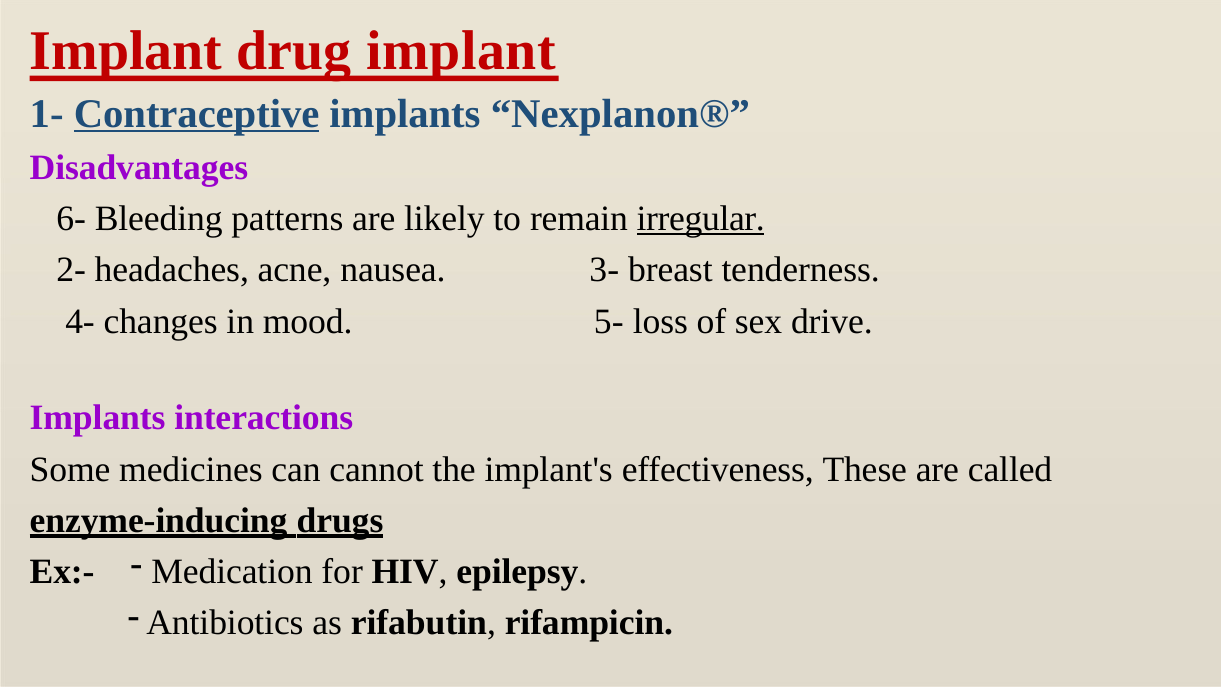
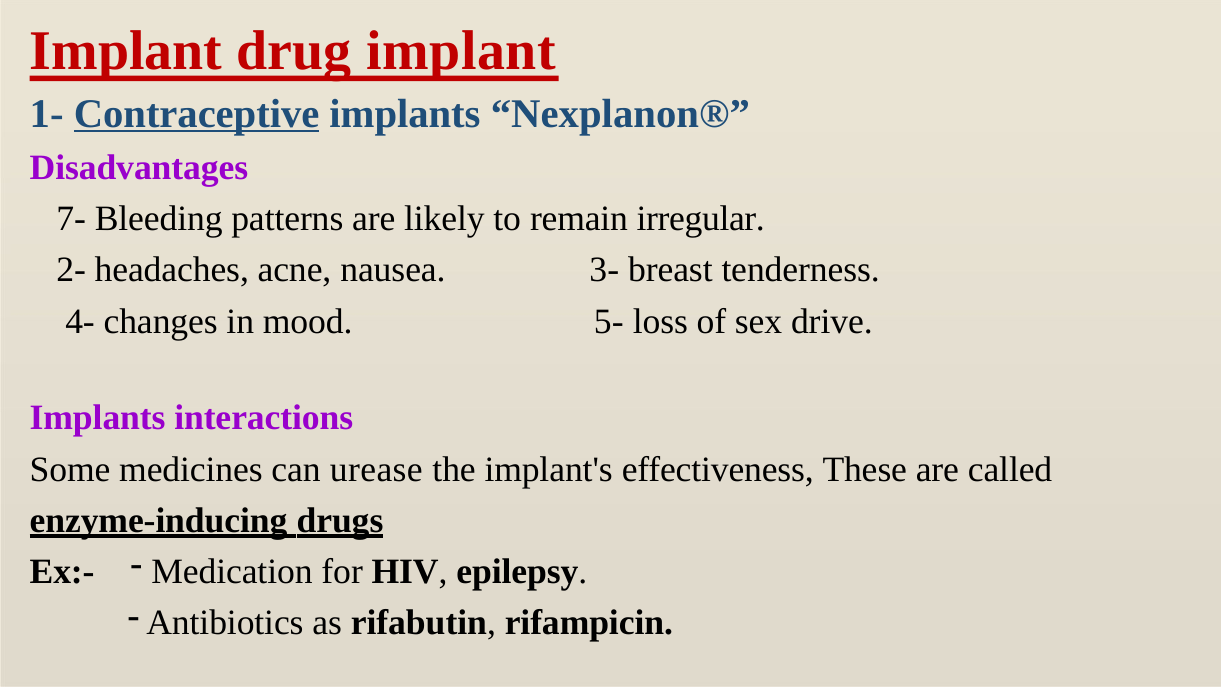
6-: 6- -> 7- (71, 219)
irregular underline: present -> none (701, 219)
cannot: cannot -> urease (376, 469)
